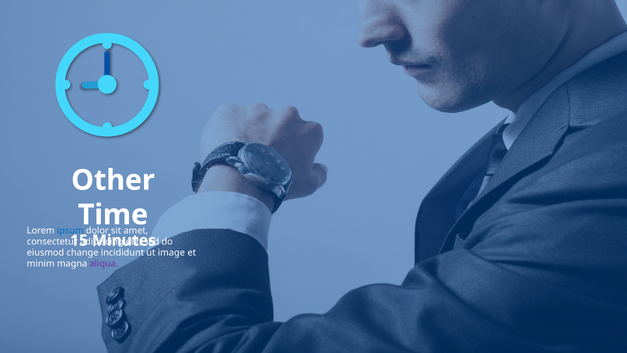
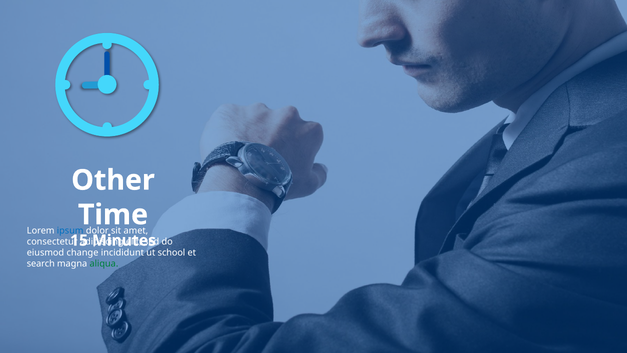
image: image -> school (171, 253)
minim: minim -> search (41, 263)
aliqua colour: purple -> green (104, 263)
